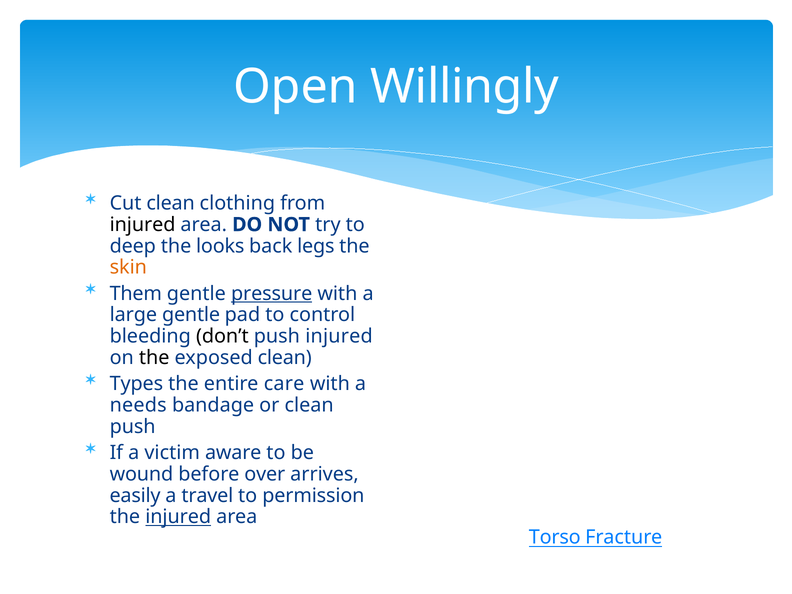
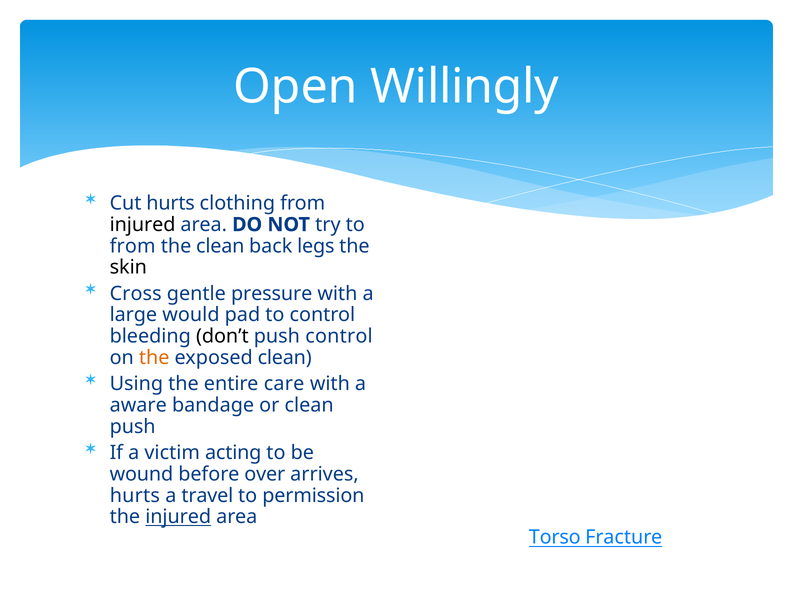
Cut clean: clean -> hurts (171, 203)
deep: deep -> from (133, 246)
the looks: looks -> clean (220, 246)
skin colour: orange -> black (128, 267)
Them: Them -> Cross (136, 294)
pressure underline: present -> none (272, 294)
large gentle: gentle -> would (191, 315)
push injured: injured -> control (339, 336)
the colour: black -> orange (154, 358)
Types: Types -> Using (136, 384)
needs: needs -> aware (138, 405)
aware: aware -> acting (233, 453)
easily: easily -> hurts (135, 496)
